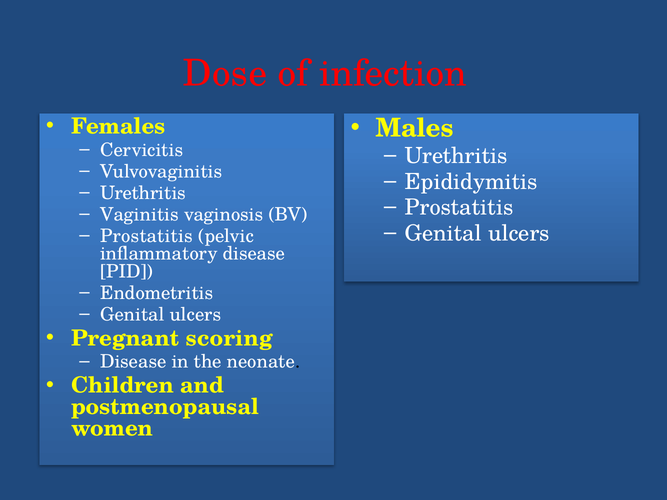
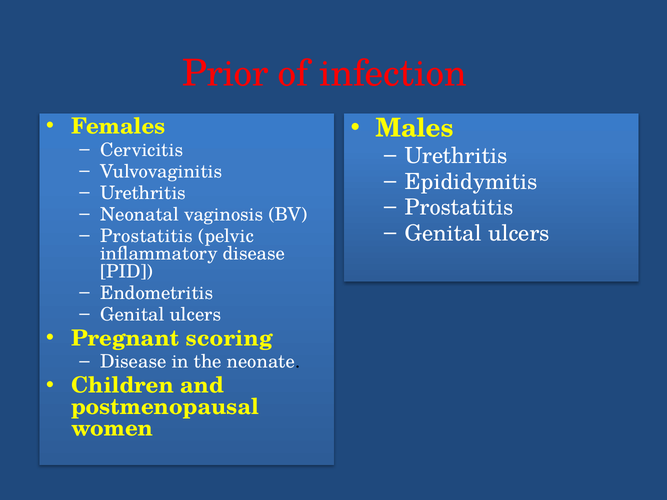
Dose: Dose -> Prior (225, 73)
Vaginitis: Vaginitis -> Neonatal (140, 215)
